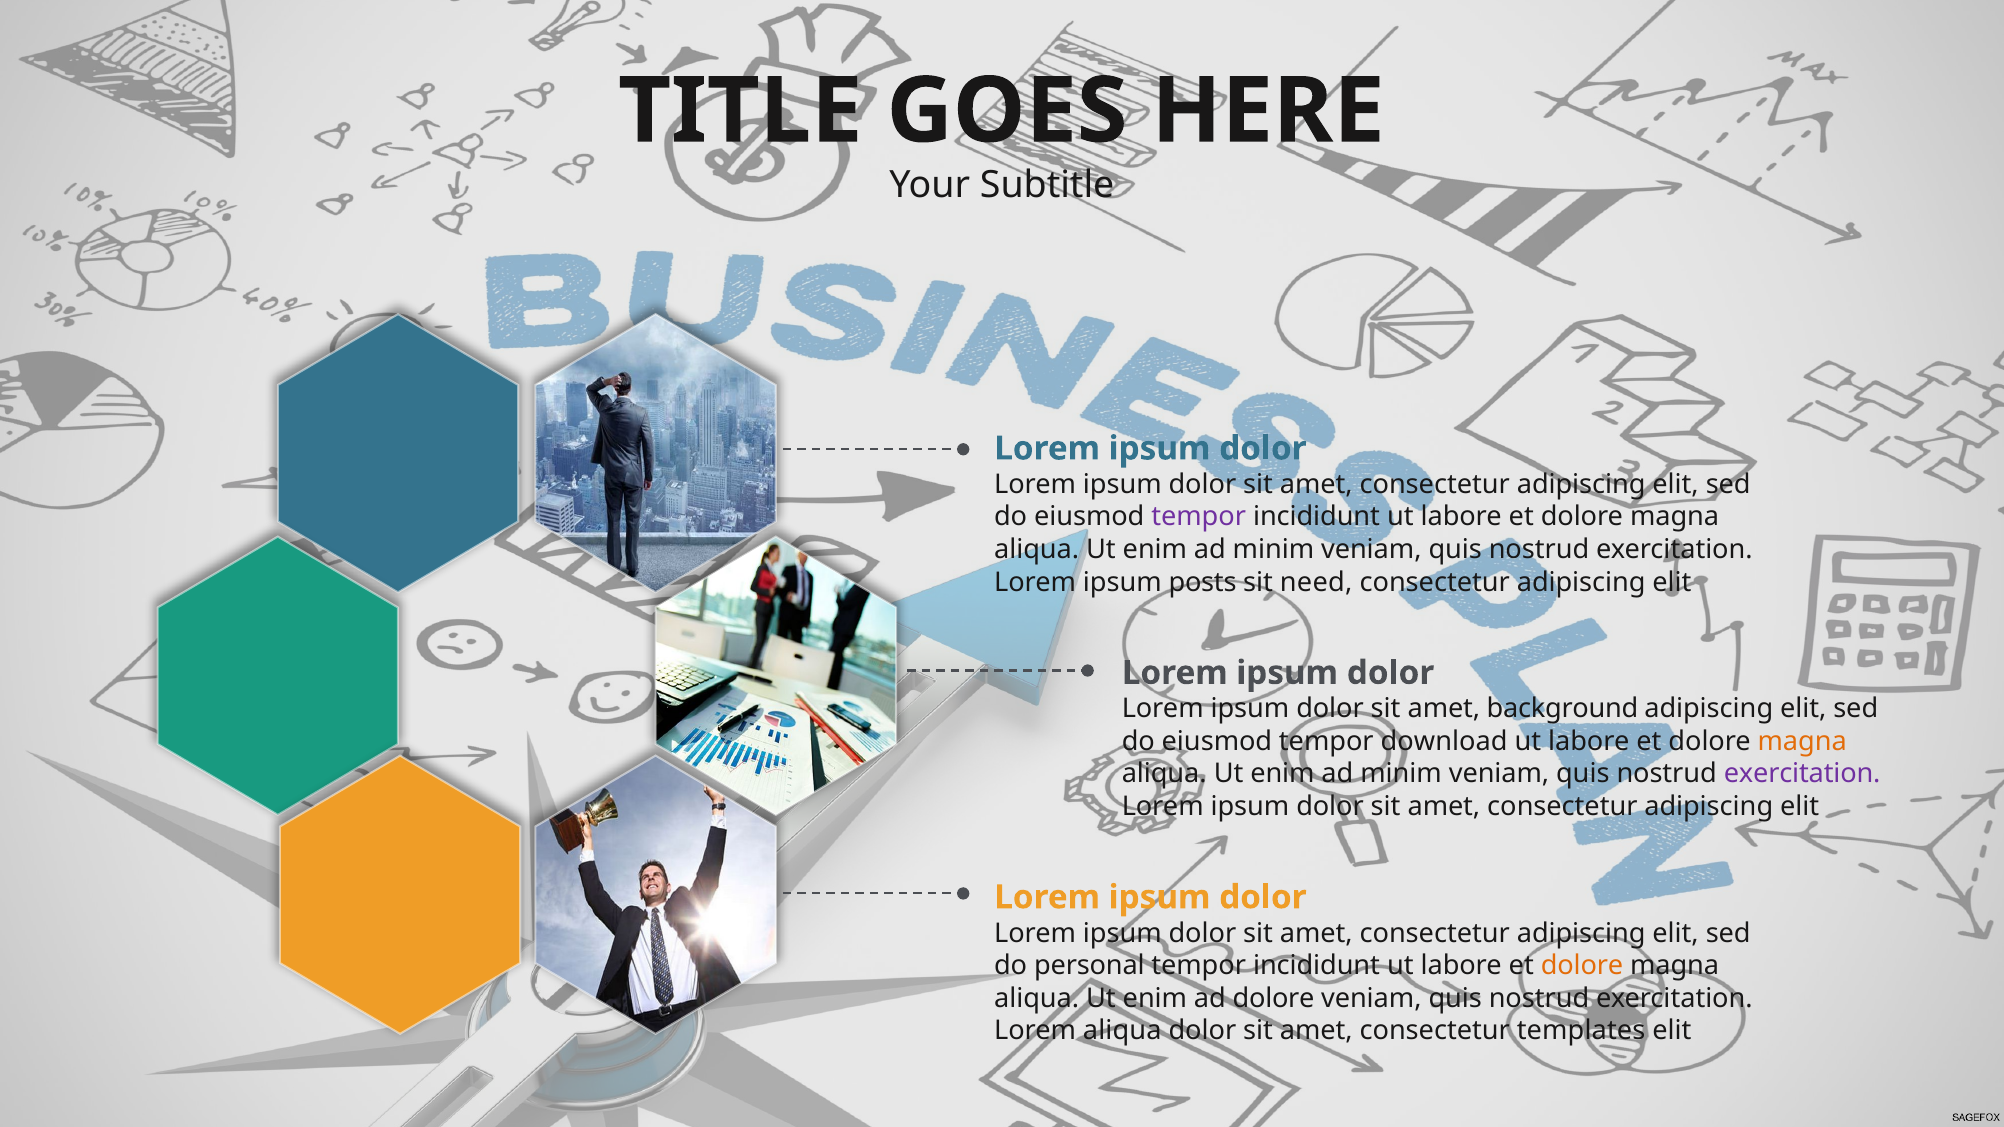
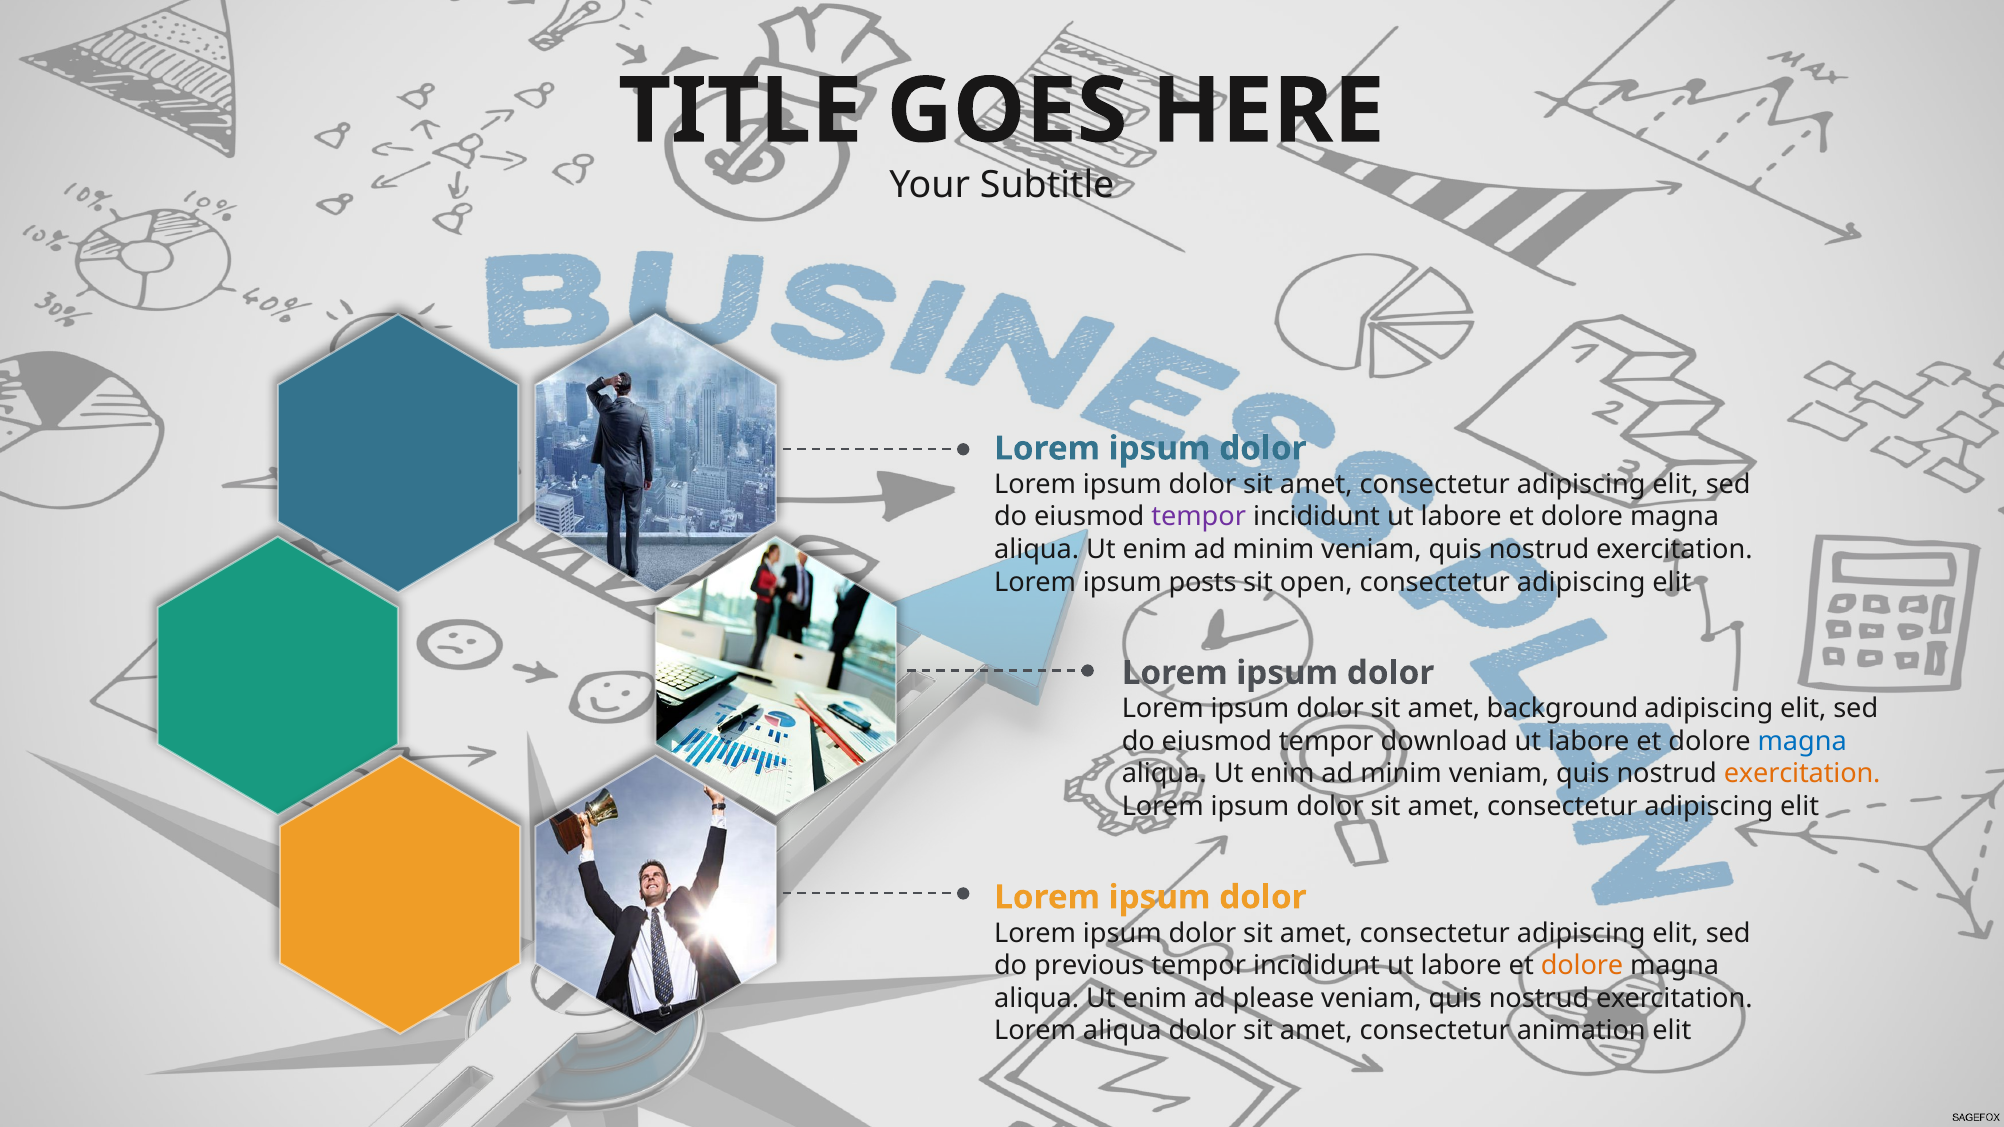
need: need -> open (1316, 582)
magna colour: orange -> blue (1802, 742)
exercitation colour: purple -> orange (1802, 774)
personal: personal -> previous (1089, 966)
ad dolore: dolore -> please (1274, 999)
templates: templates -> animation (1581, 1031)
